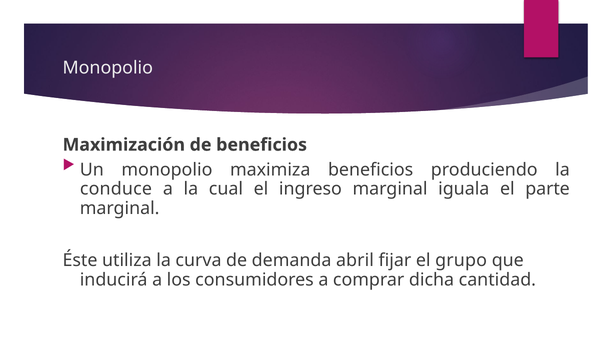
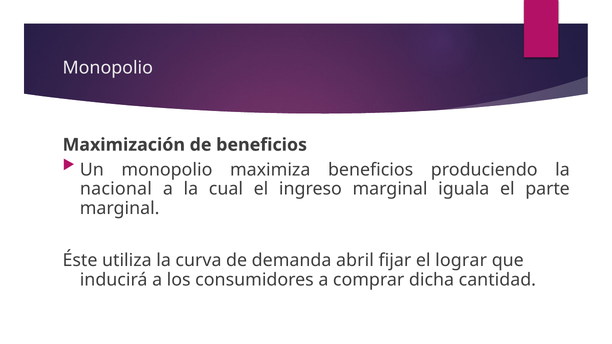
conduce: conduce -> nacional (116, 189)
grupo: grupo -> lograr (461, 261)
